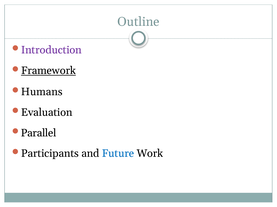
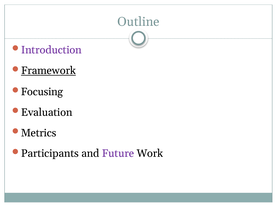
Humans: Humans -> Focusing (42, 92)
Parallel: Parallel -> Metrics (39, 133)
Future colour: blue -> purple (118, 154)
